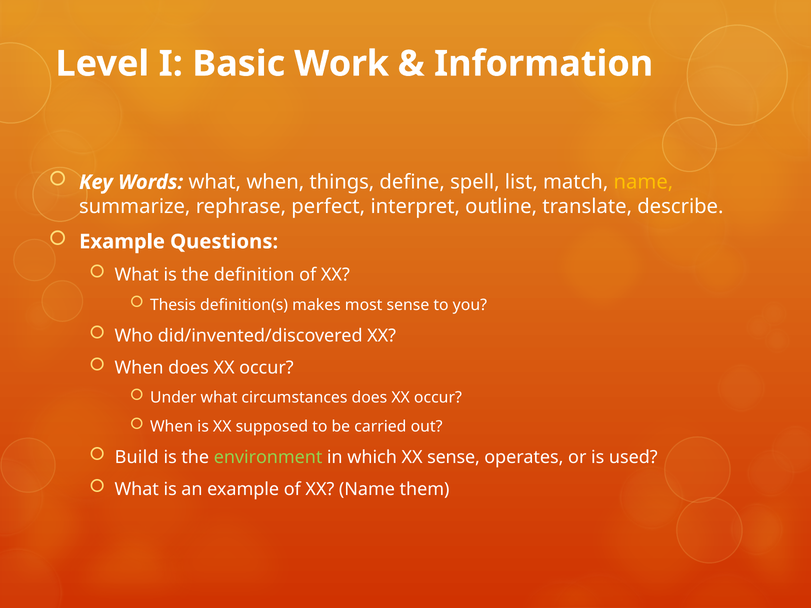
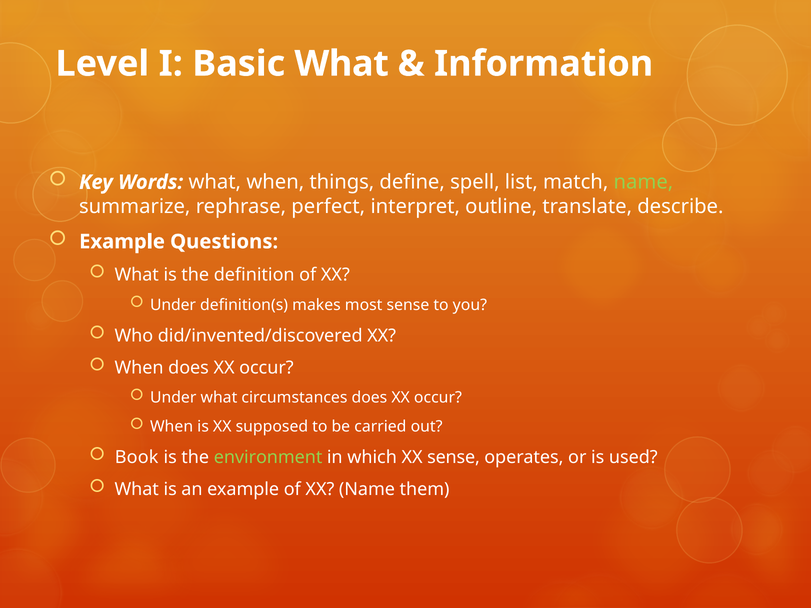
Basic Work: Work -> What (342, 64)
name colour: yellow -> light green (643, 182)
Thesis: Thesis -> Under (173, 305)
Build: Build -> Book (137, 457)
